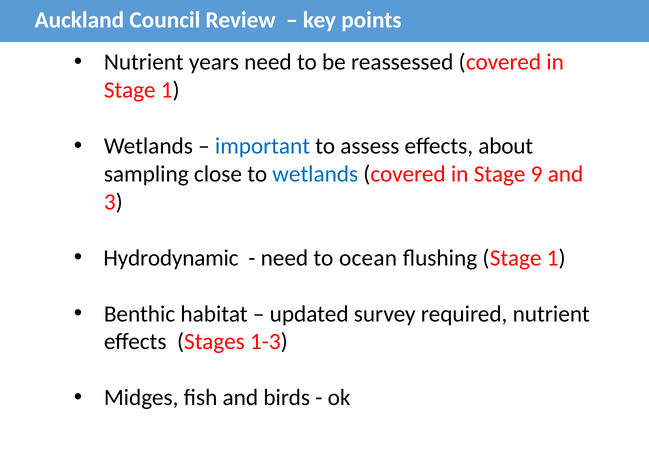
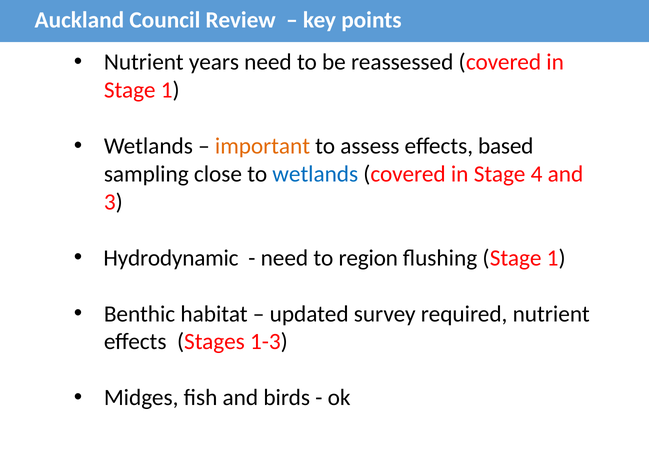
important colour: blue -> orange (263, 146)
about: about -> based (506, 146)
9: 9 -> 4 (537, 174)
ocean: ocean -> region (368, 258)
